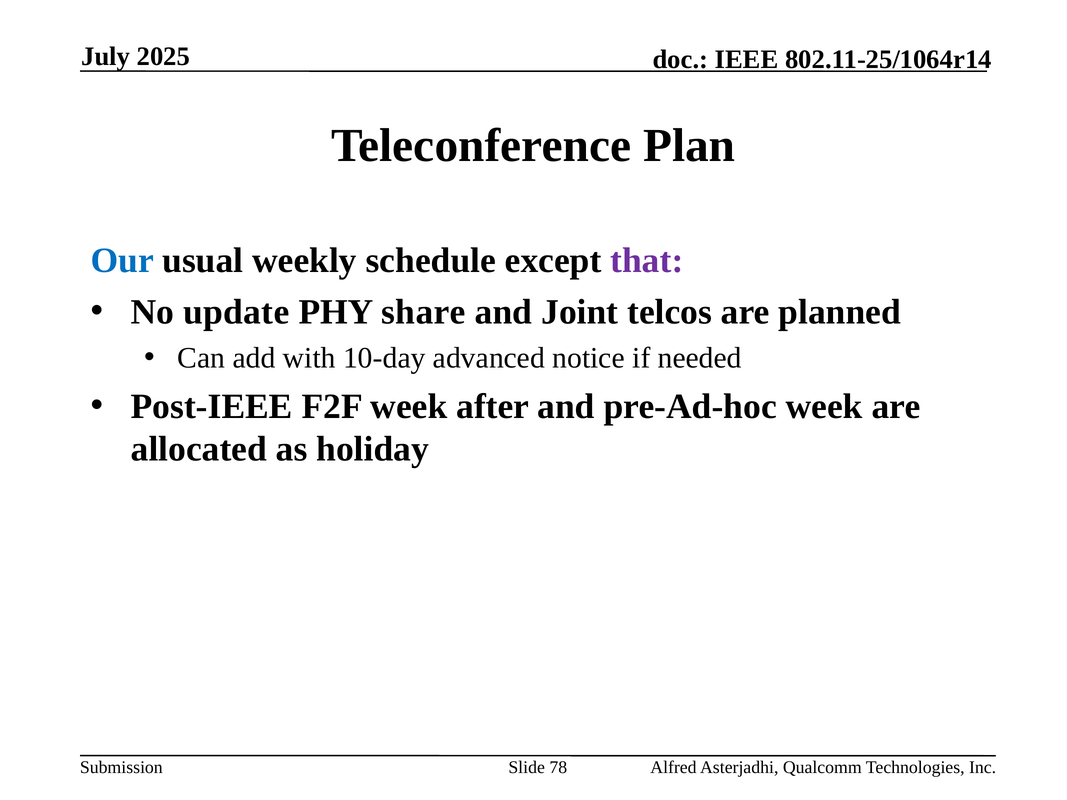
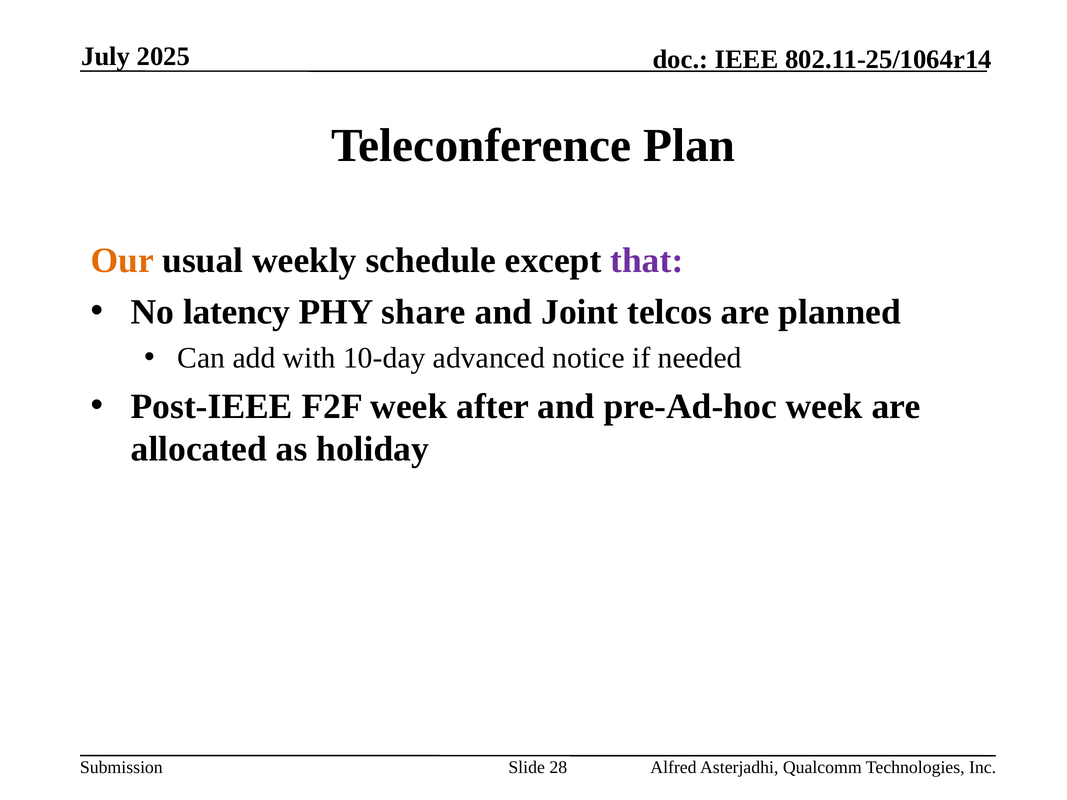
Our colour: blue -> orange (122, 260)
update: update -> latency (237, 312)
78: 78 -> 28 (558, 768)
